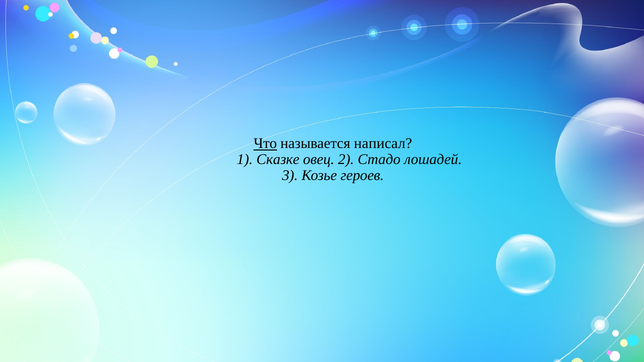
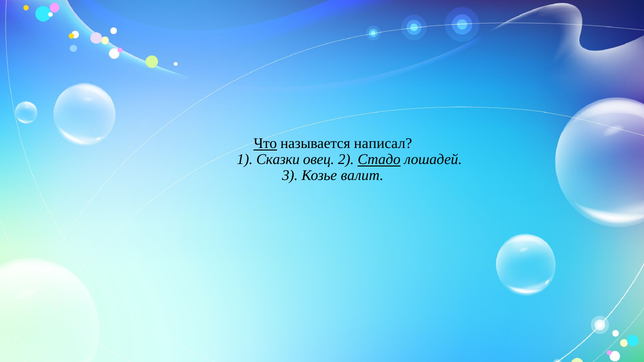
Сказке: Сказке -> Сказки (278, 160)
Стадо underline: none -> present (379, 160)
героев: героев -> валит (362, 176)
